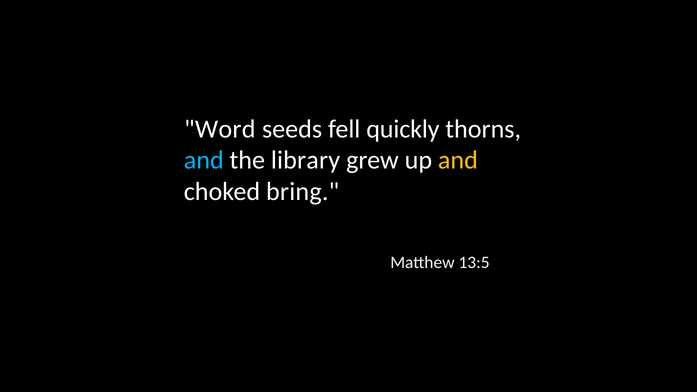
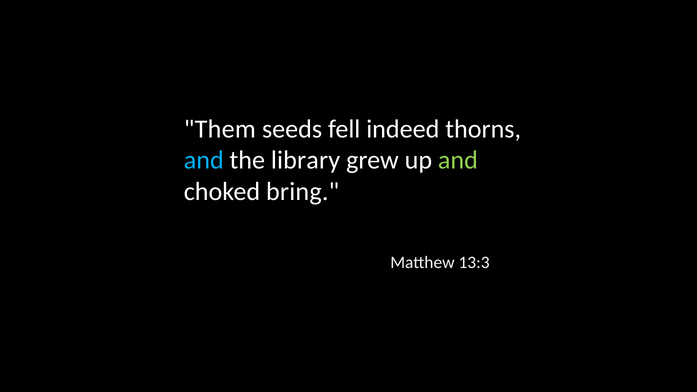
Word: Word -> Them (220, 129)
quickly: quickly -> indeed (403, 129)
and colour: yellow -> light green (458, 160)
13:5: 13:5 -> 13:3 (474, 263)
